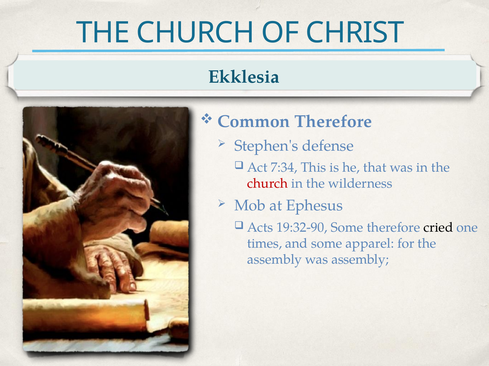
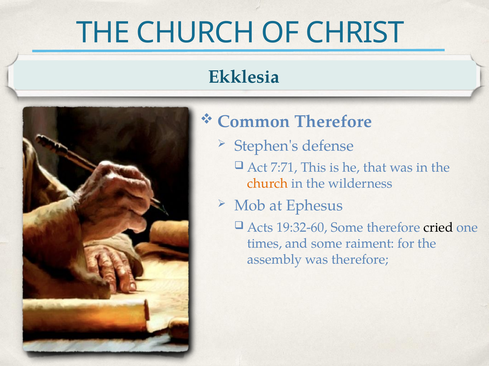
7:34: 7:34 -> 7:71 (284, 168)
church colour: red -> orange (268, 184)
19:32-90: 19:32-90 -> 19:32-60 (302, 228)
apparel: apparel -> raiment (370, 244)
was assembly: assembly -> therefore (360, 260)
